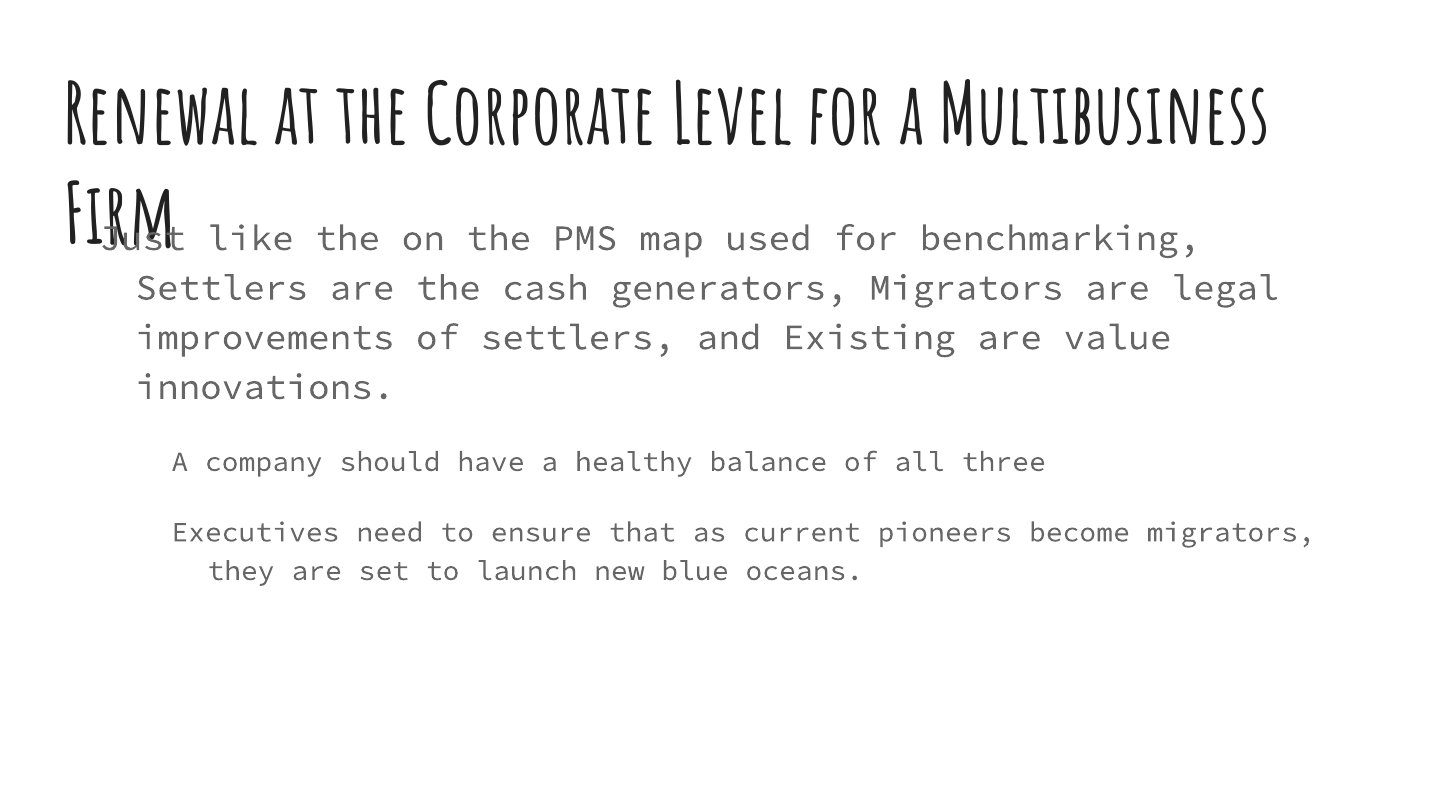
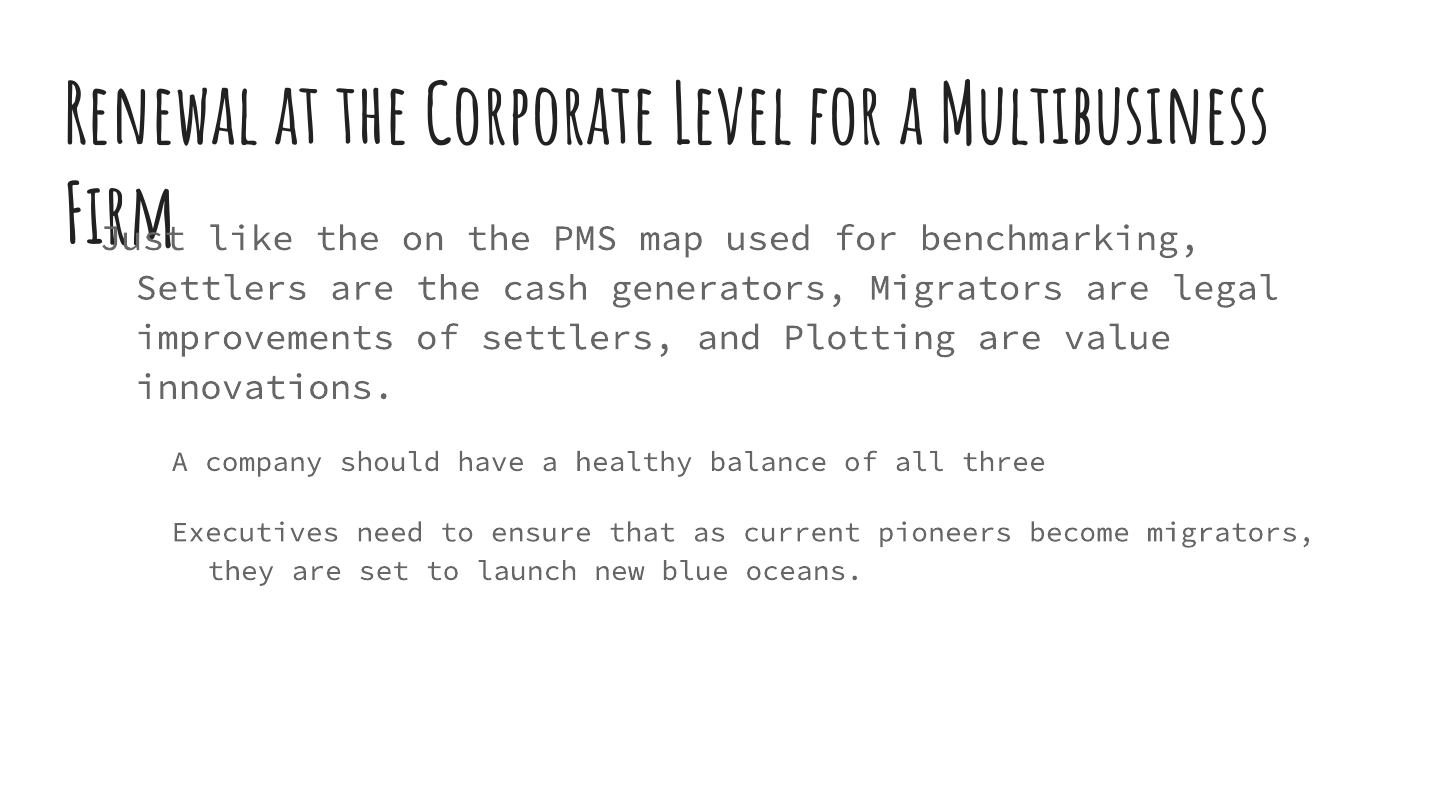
Existing: Existing -> Plotting (869, 338)
